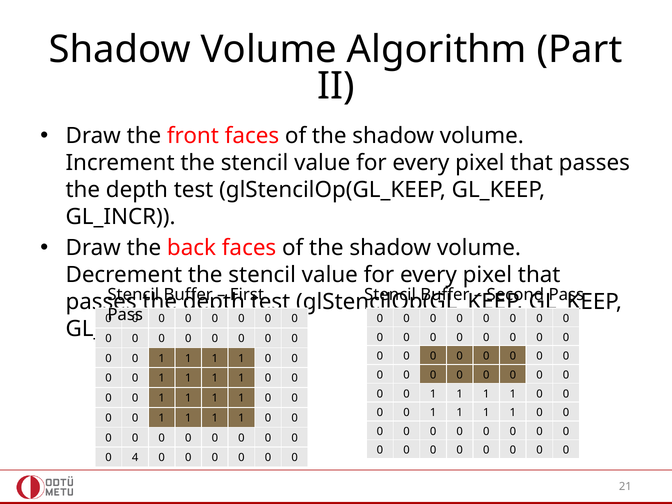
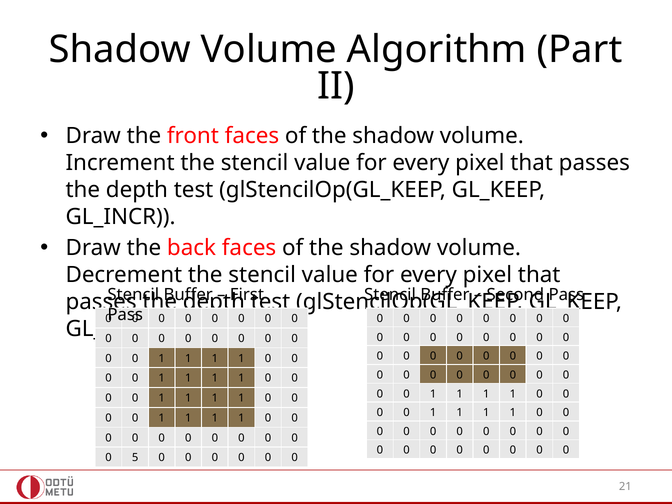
4: 4 -> 5 (135, 458)
